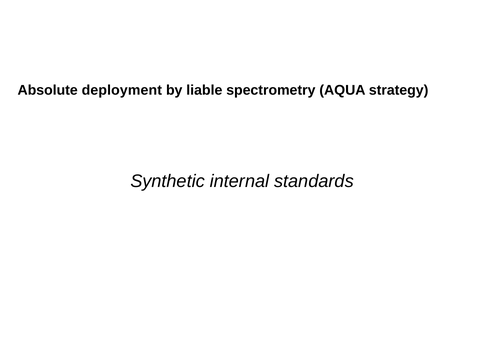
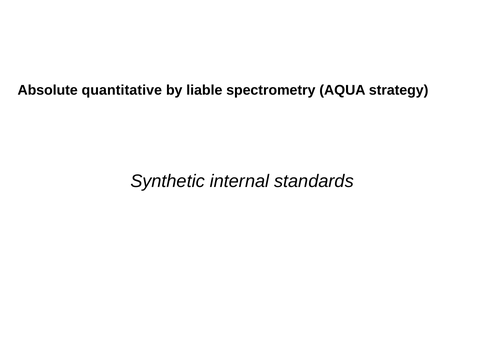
deployment: deployment -> quantitative (122, 90)
